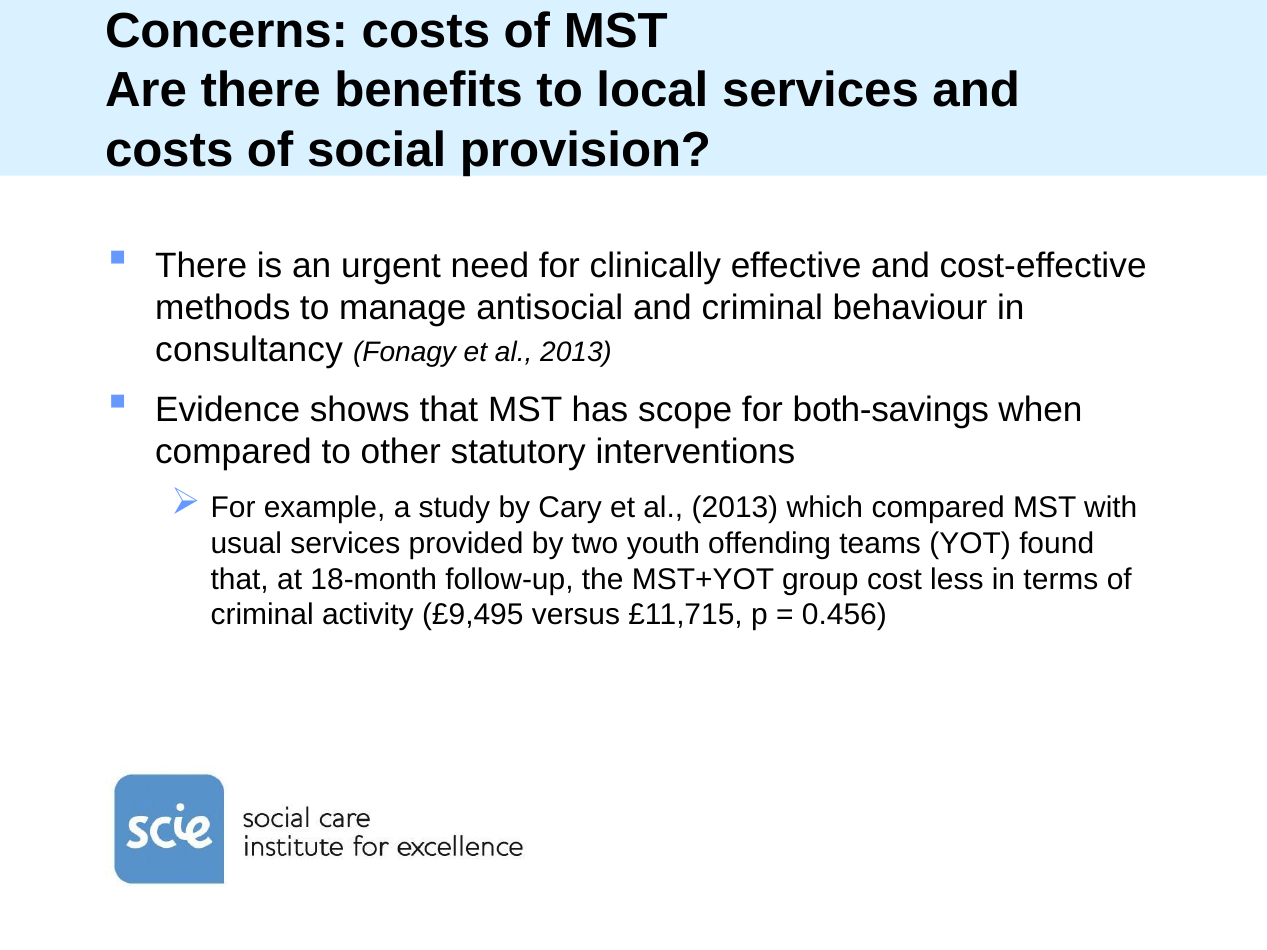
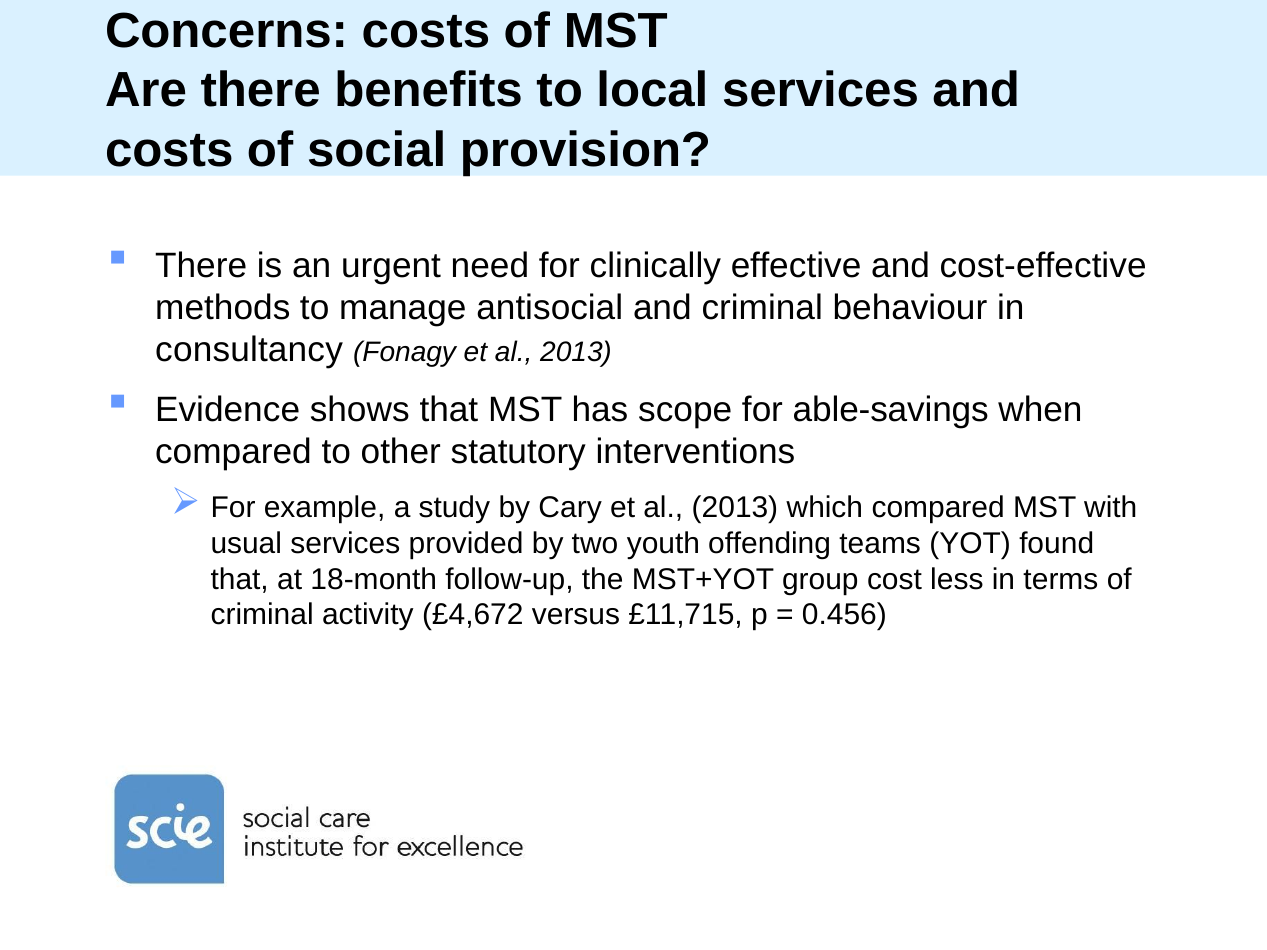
both-savings: both-savings -> able-savings (891, 410)
£9,495: £9,495 -> £4,672 (473, 615)
